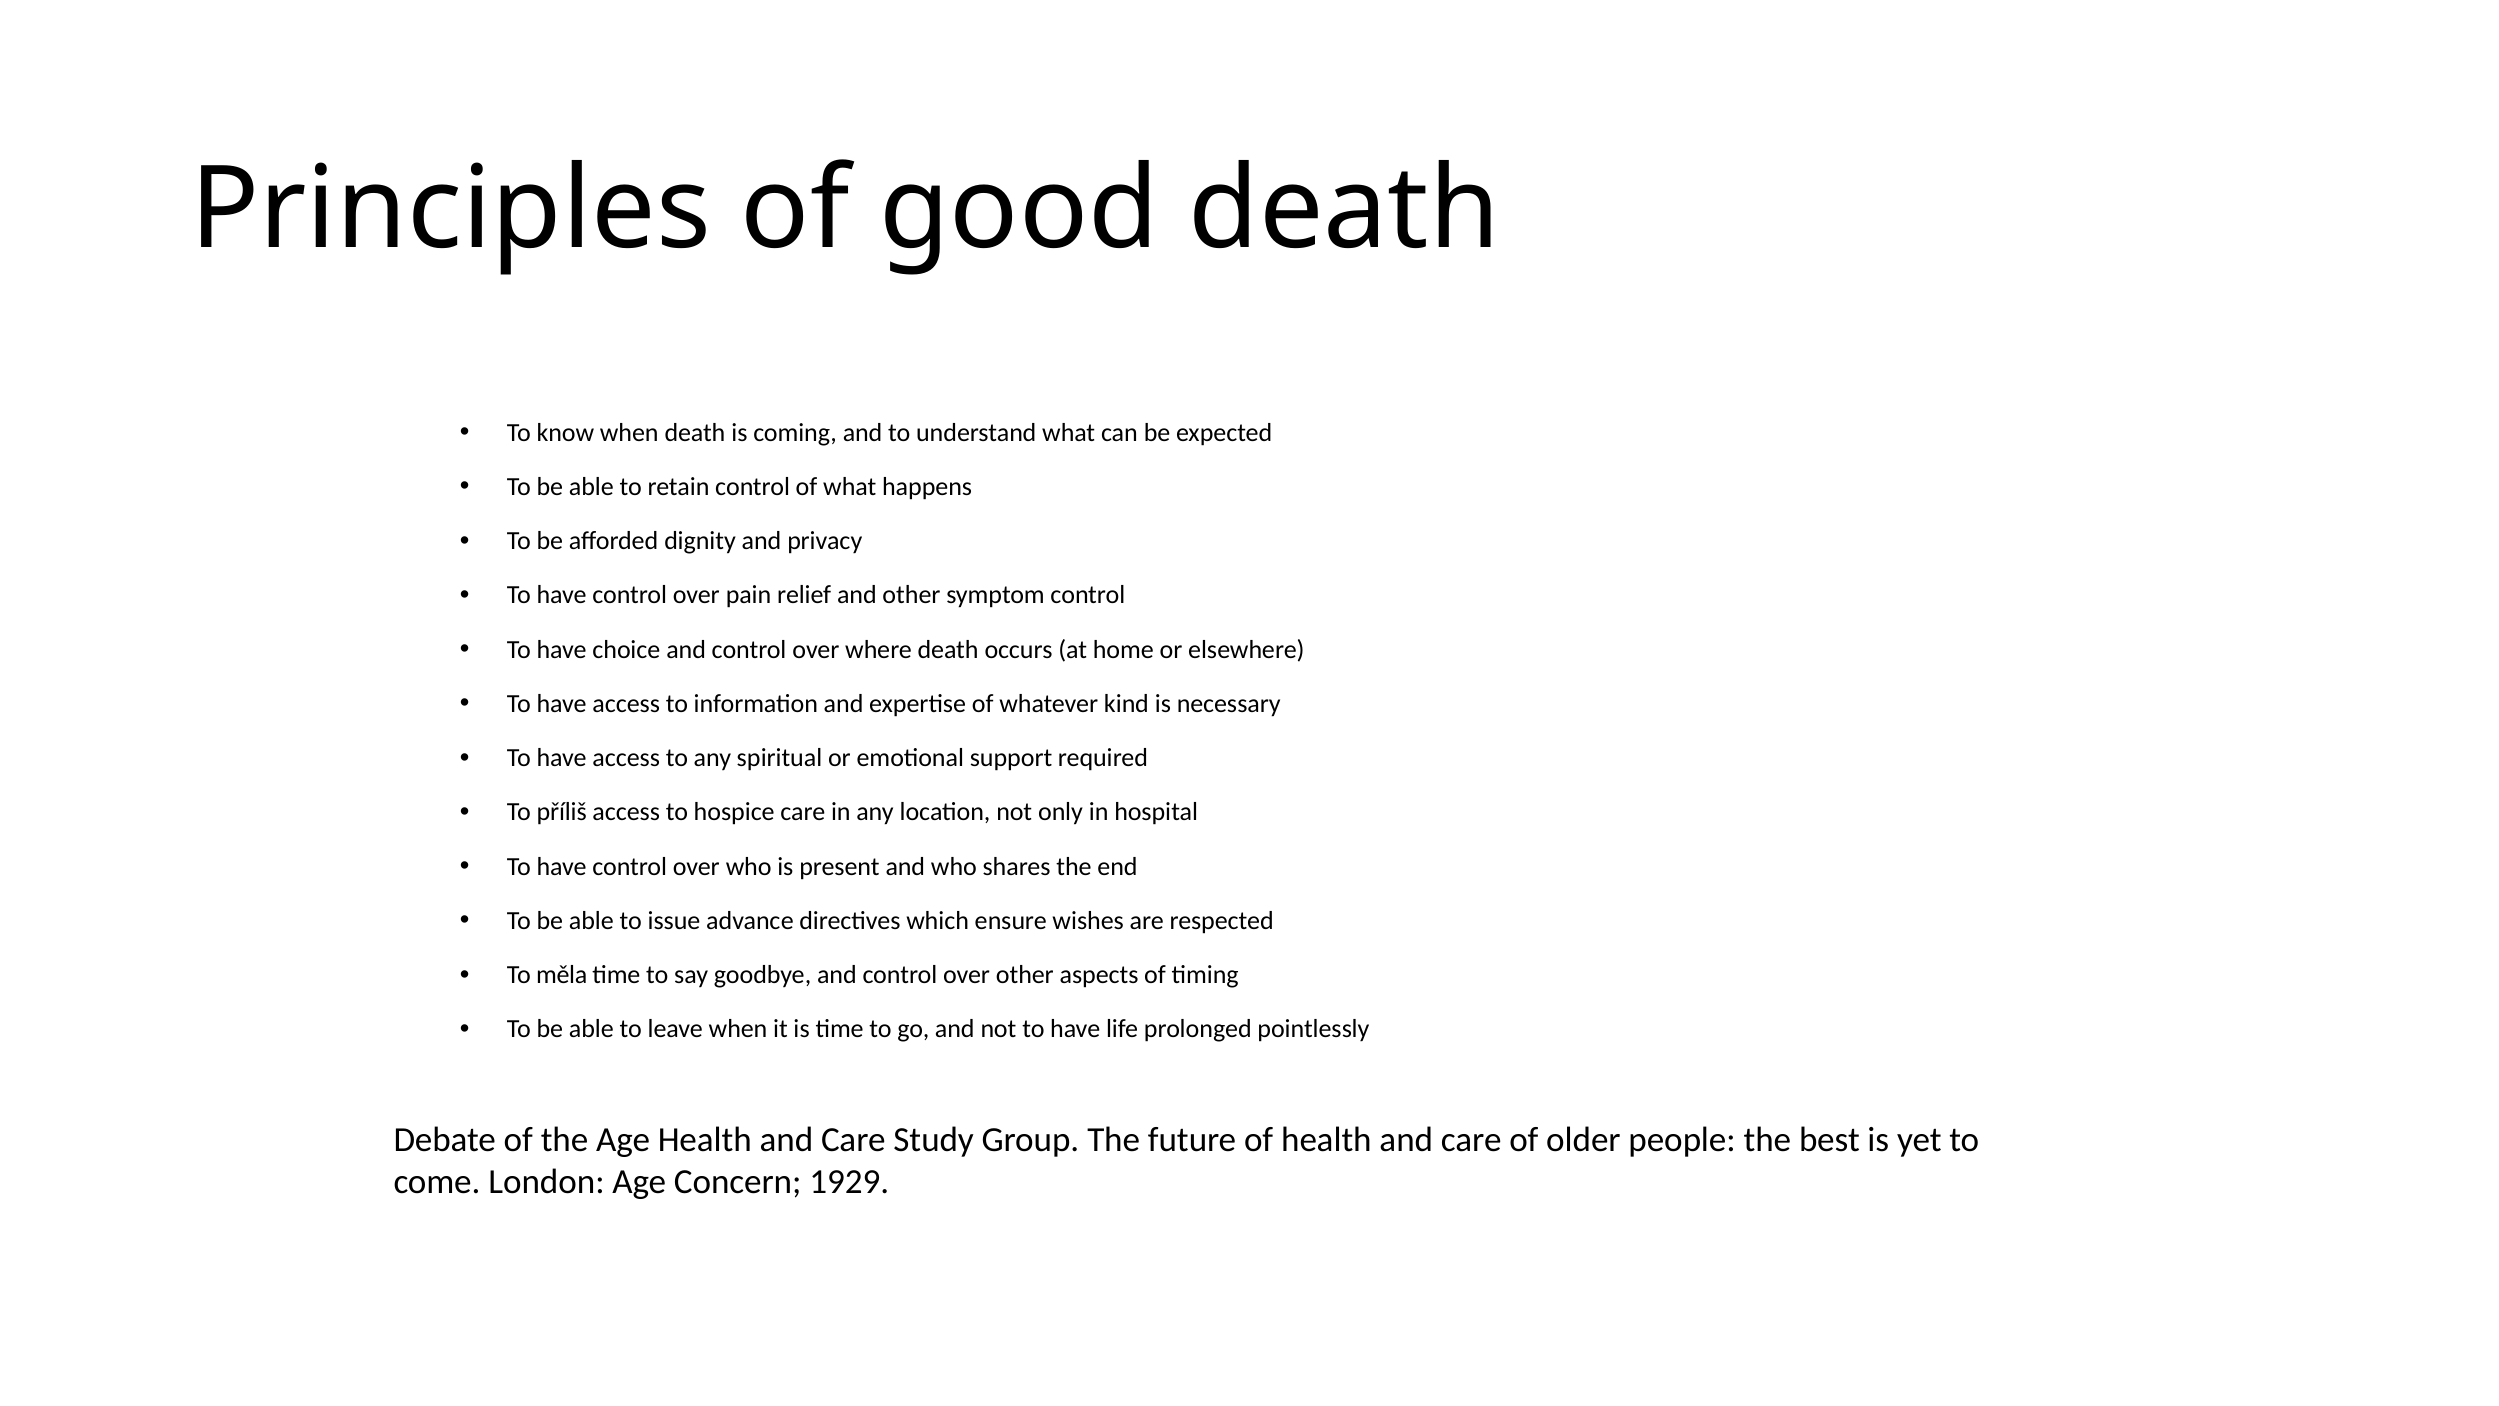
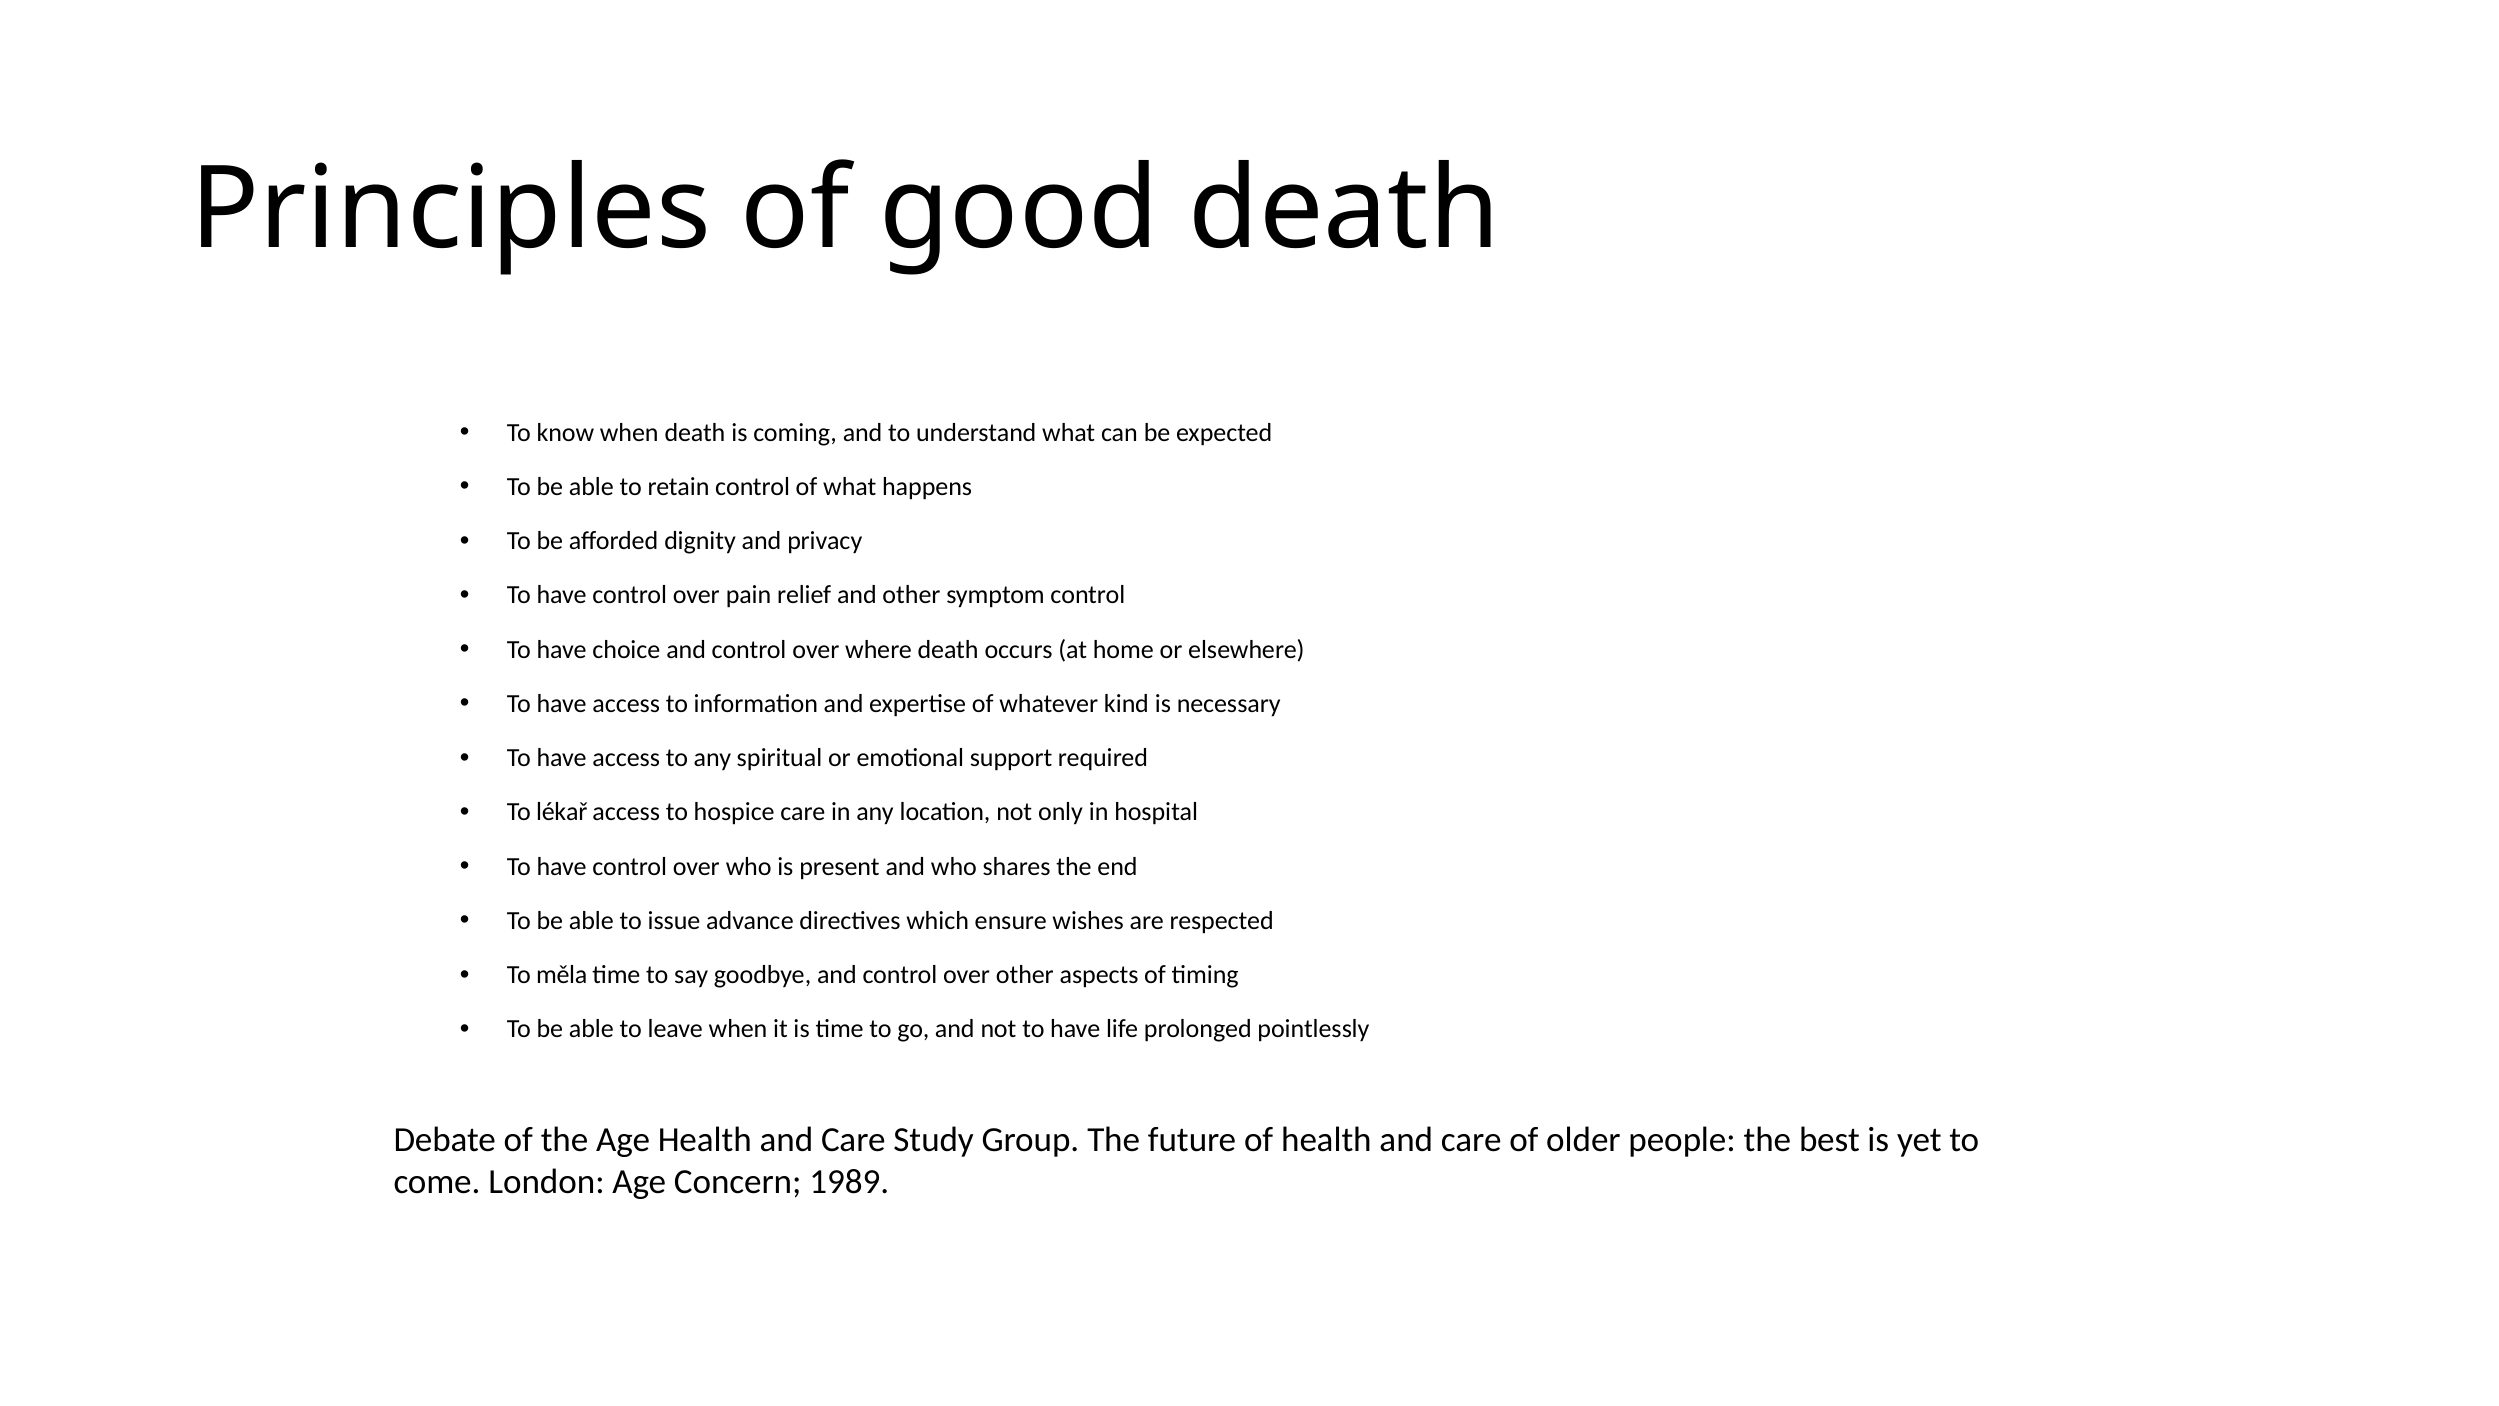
příliš: příliš -> lékař (562, 812)
1929: 1929 -> 1989 (849, 1182)
